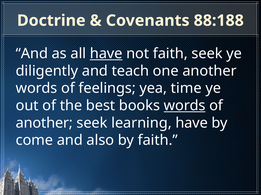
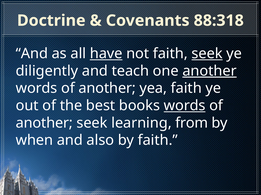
88:188: 88:188 -> 88:318 (219, 21)
seek underline: none -> present (207, 54)
another underline: none -> present (210, 71)
feelings: feelings -> another (107, 89)
yea time: time -> faith (186, 89)
learning have: have -> from (192, 123)
come: come -> when (34, 141)
